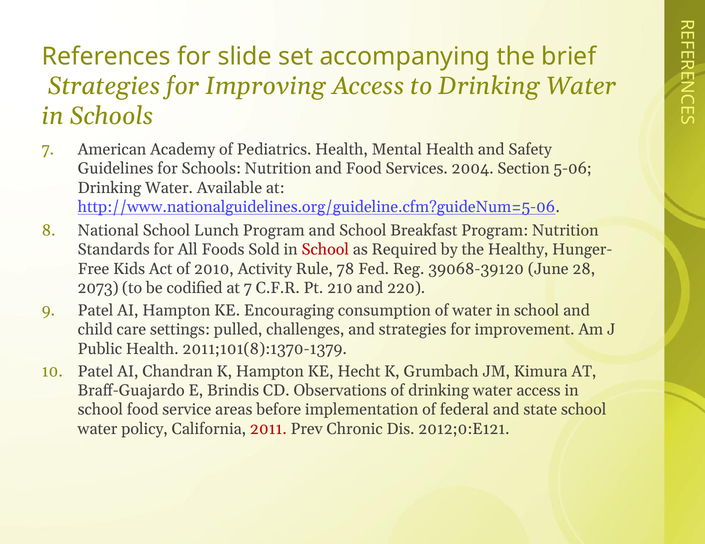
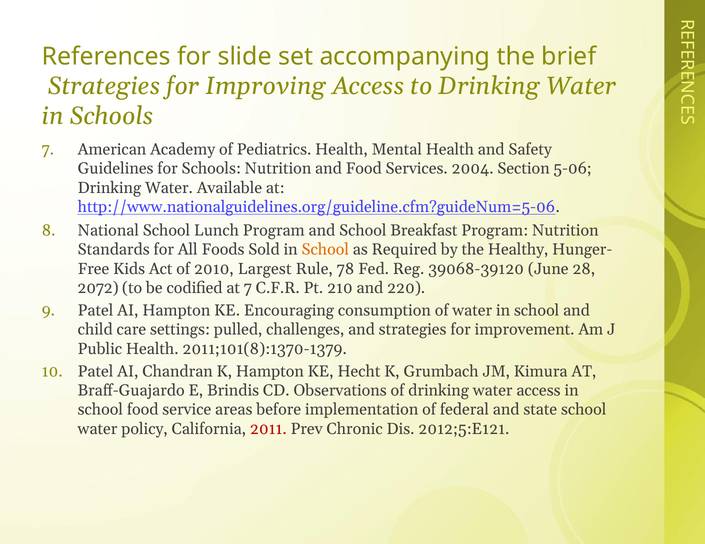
School colour: red -> orange (325, 250)
Activity: Activity -> Largest (265, 269)
2073: 2073 -> 2072 (98, 288)
2012;0:E121: 2012;0:E121 -> 2012;5:E121 (464, 429)
